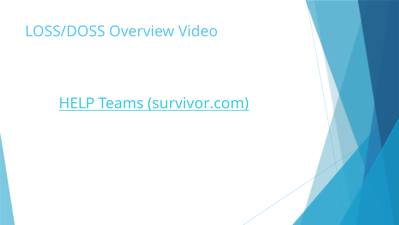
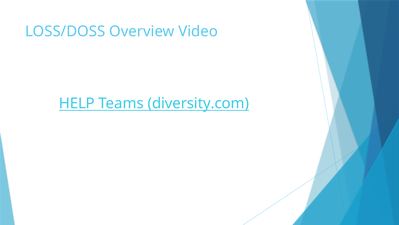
survivor.com: survivor.com -> diversity.com (198, 103)
